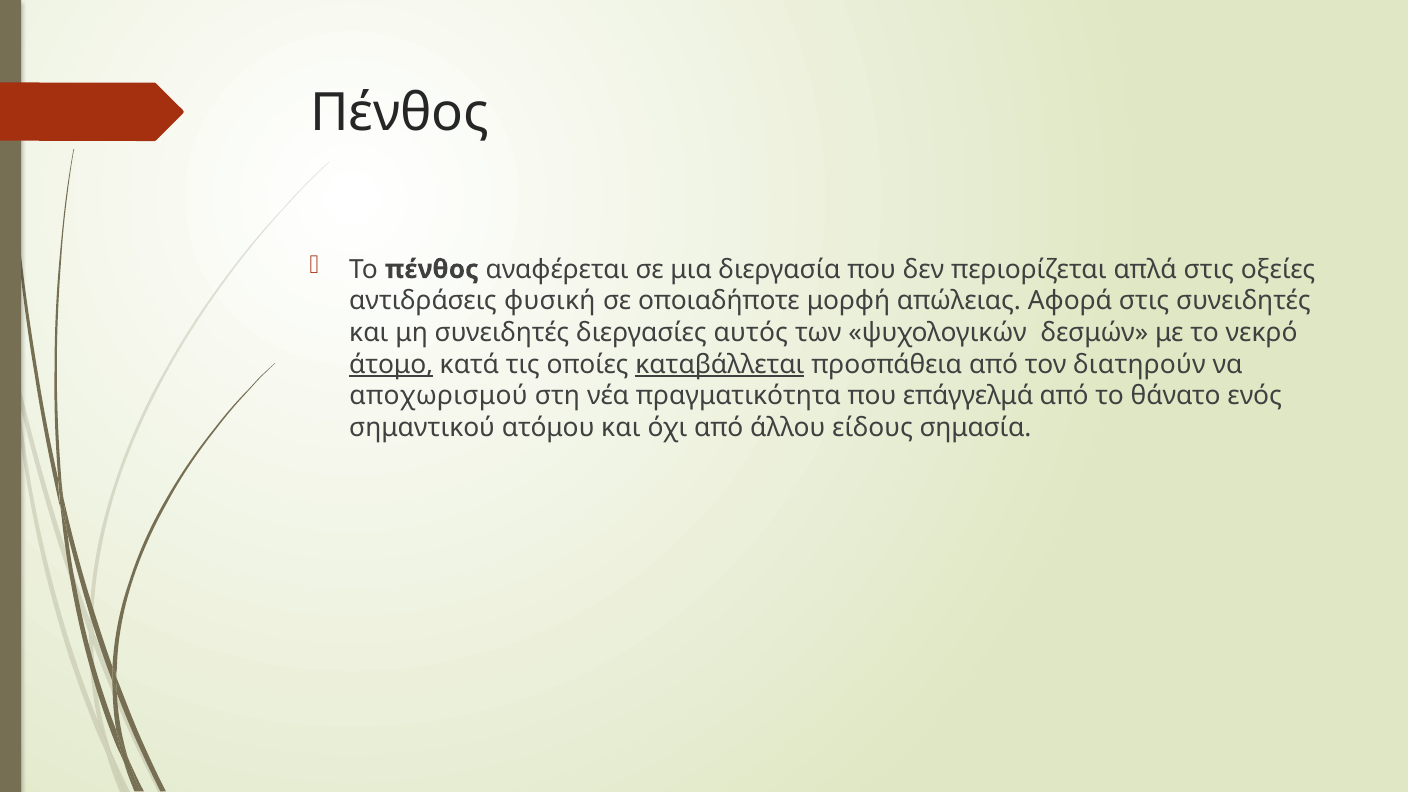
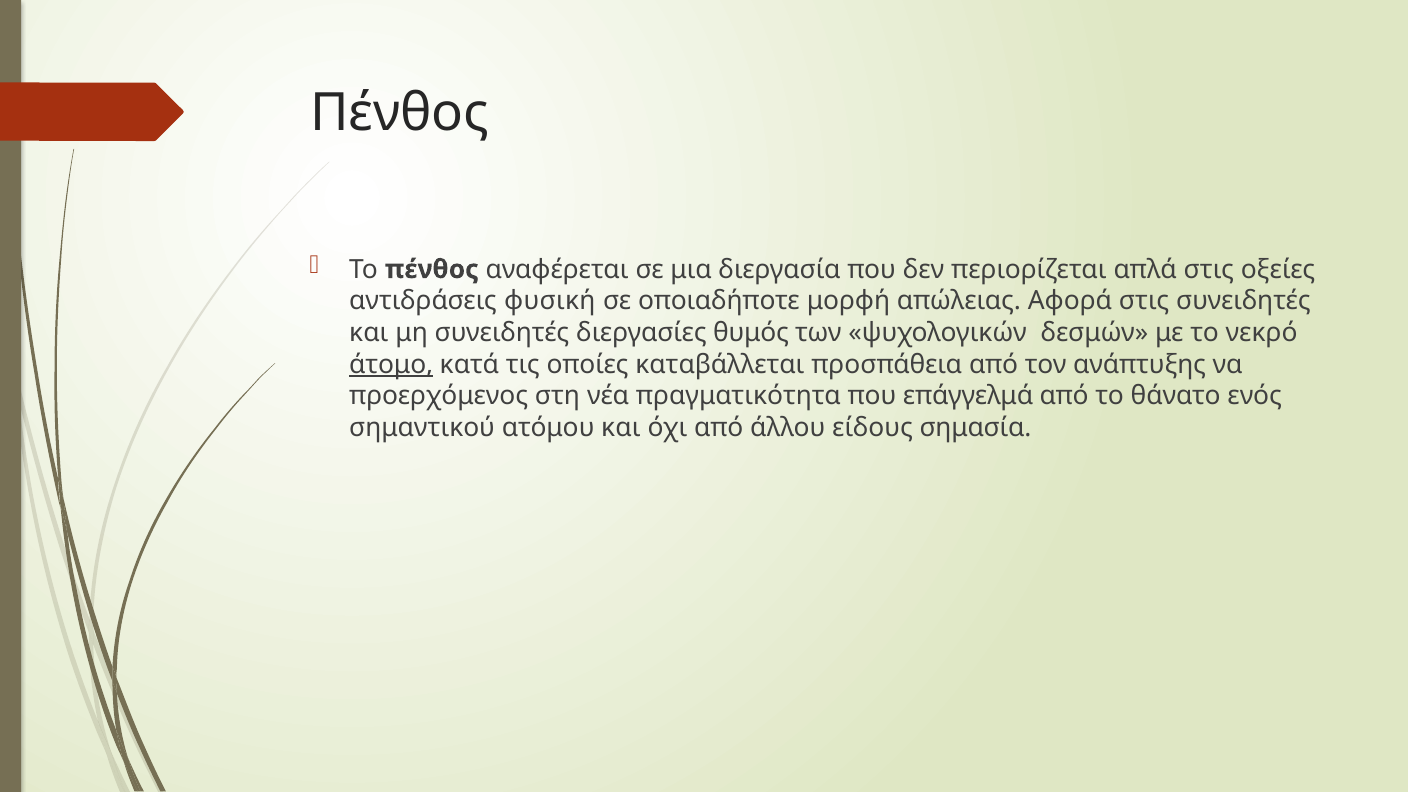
αυτός: αυτός -> θυμός (751, 333)
καταβάλλεται underline: present -> none (720, 364)
διατηρούν: διατηρούν -> ανάπτυξης (1140, 364)
αποχωρισμού: αποχωρισμού -> προερχόμενος (439, 396)
